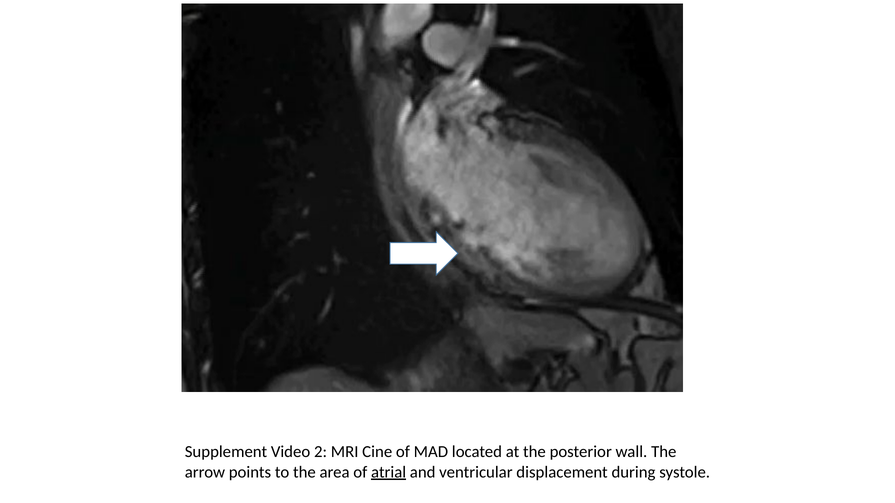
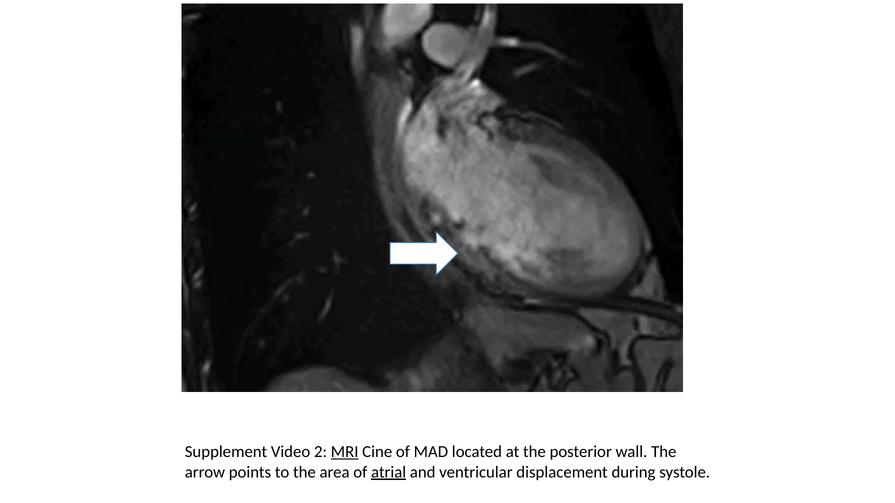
MRI underline: none -> present (345, 452)
